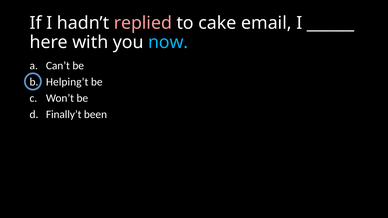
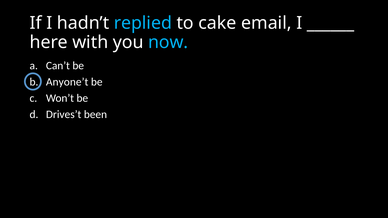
replied colour: pink -> light blue (143, 23)
Helping’t: Helping’t -> Anyone’t (67, 82)
Finally’t: Finally’t -> Drives’t (64, 114)
